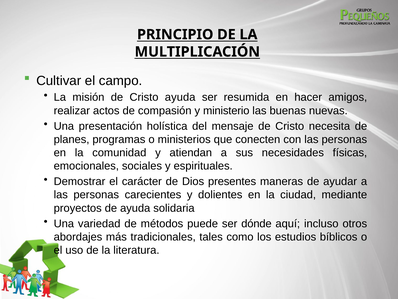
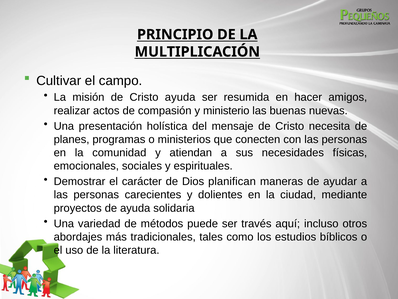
presentes: presentes -> planifican (232, 181)
dónde: dónde -> través (256, 223)
